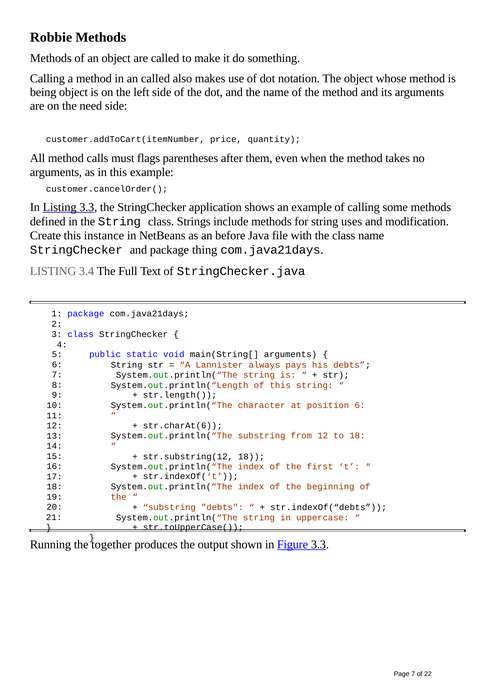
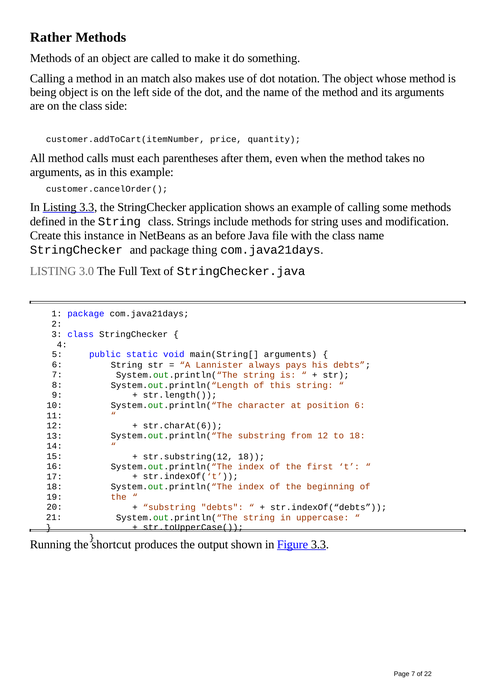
Robbie: Robbie -> Rather (51, 37)
an called: called -> match (156, 78)
on the need: need -> class (91, 106)
flags: flags -> each (149, 158)
3.4: 3.4 -> 3.0 (87, 271)
together: together -> shortcut (111, 545)
